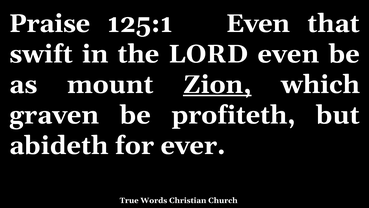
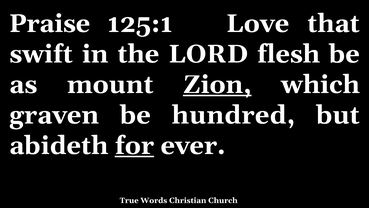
125:1 Even: Even -> Love (258, 24)
LORD even: even -> flesh (288, 54)
profiteth: profiteth -> hundred (233, 115)
for underline: none -> present (134, 145)
